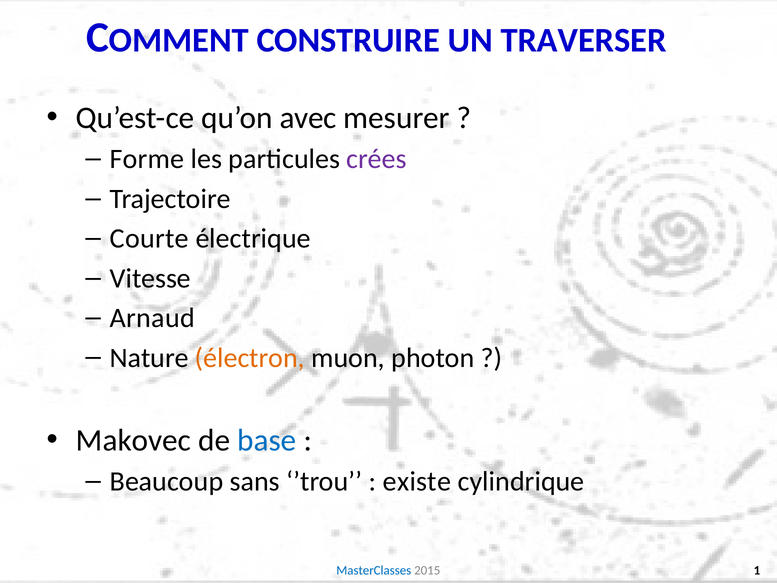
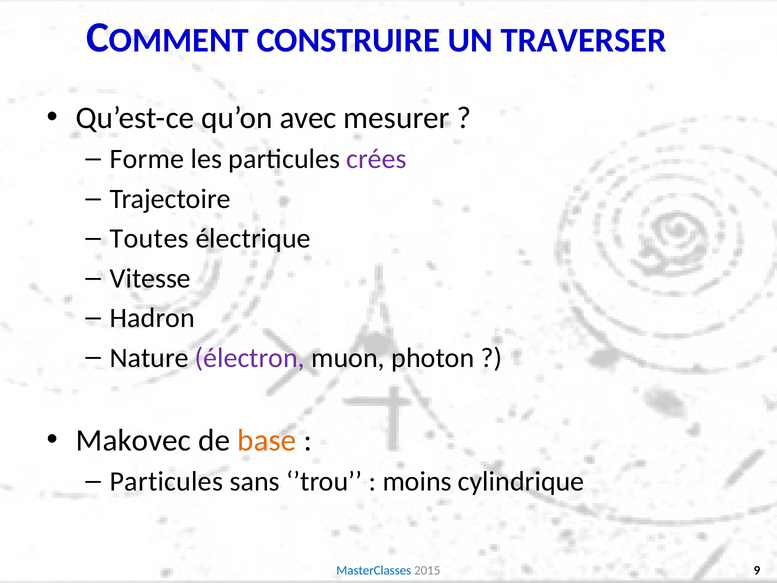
Courte: Courte -> Toutes (149, 238)
Arnaud: Arnaud -> Hadron (152, 318)
électron colour: orange -> purple (250, 358)
base colour: blue -> orange (267, 440)
Beaucoup: Beaucoup -> Particules (166, 482)
existe: existe -> moins (417, 482)
1: 1 -> 9 (757, 570)
